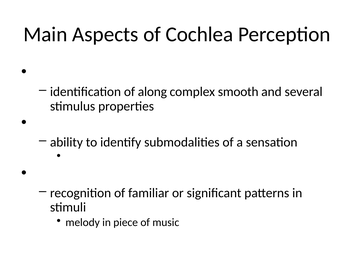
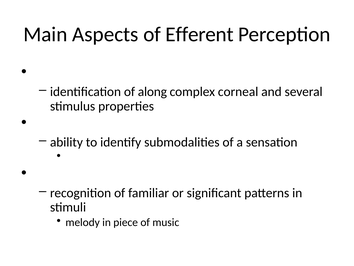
Cochlea: Cochlea -> Efferent (200, 34)
smooth: smooth -> corneal (238, 92)
